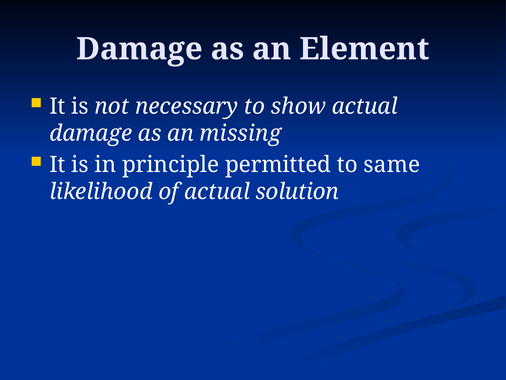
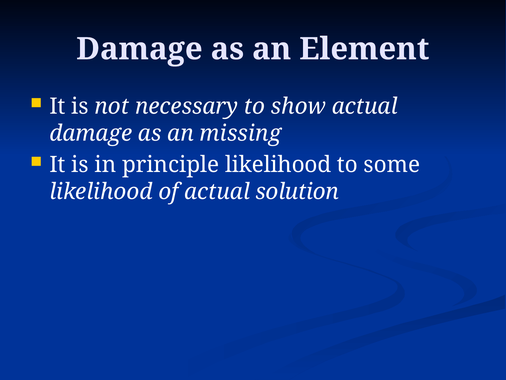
principle permitted: permitted -> likelihood (278, 165)
same: same -> some (392, 165)
